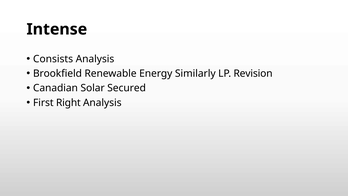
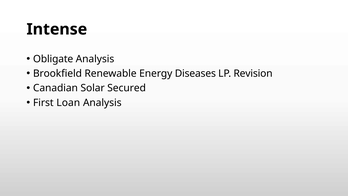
Consists: Consists -> Obligate (53, 59)
Similarly: Similarly -> Diseases (195, 73)
Right: Right -> Loan (68, 103)
